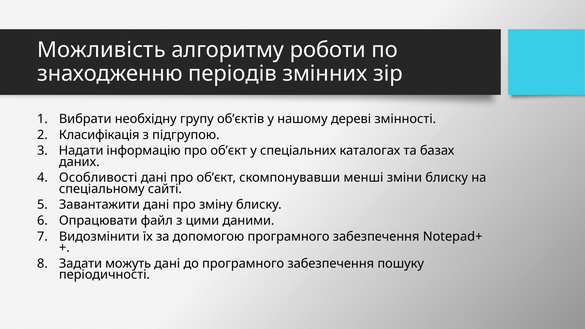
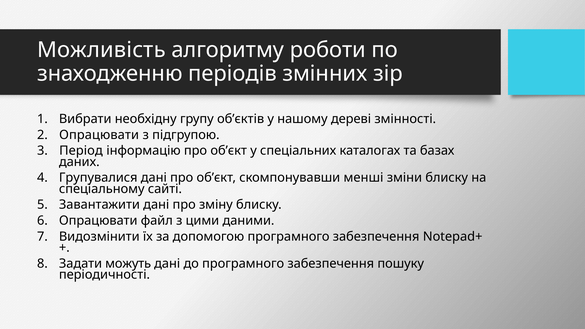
Класифікація: Класифікація -> Опрацювати (99, 135)
Надати: Надати -> Період (81, 151)
Особливості: Особливості -> Групувалися (98, 178)
